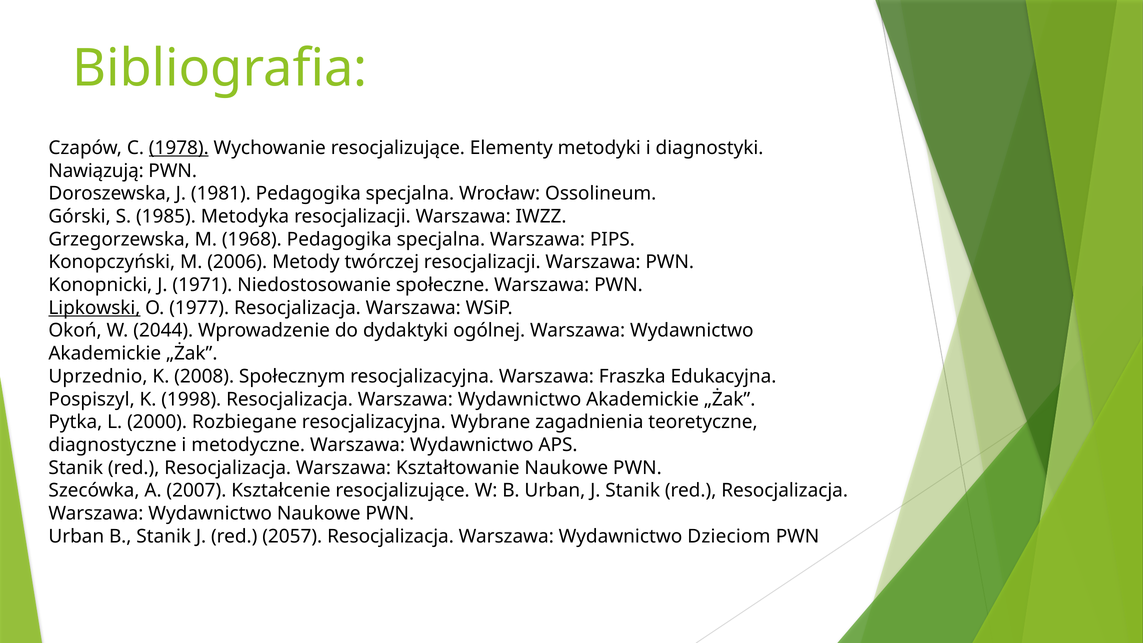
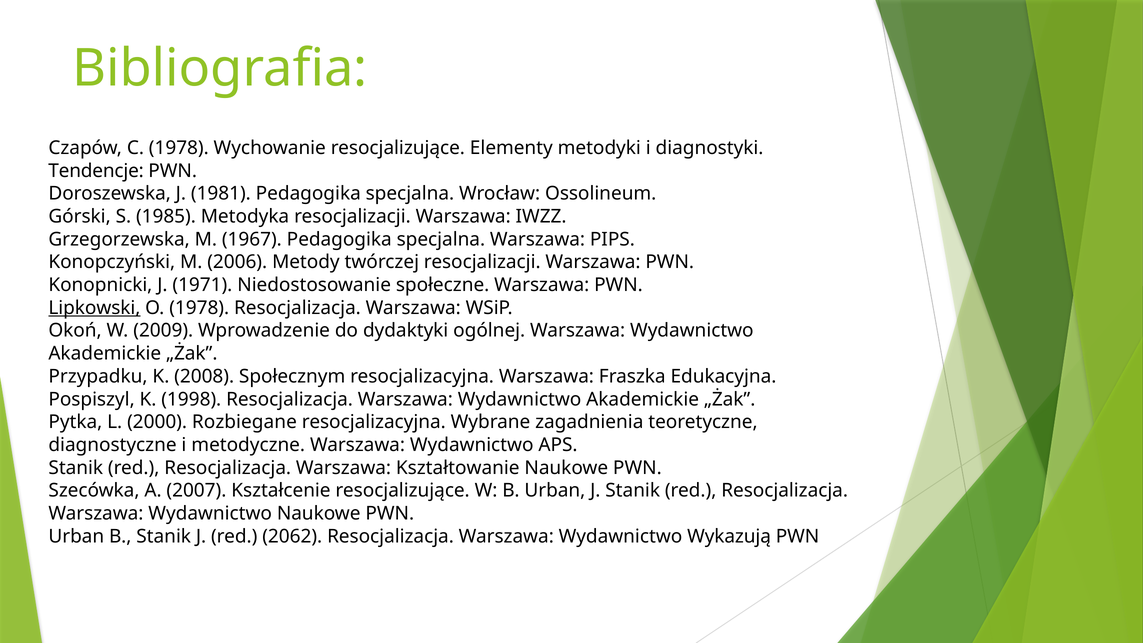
1978 underline: present -> none (179, 148)
Nawiązują: Nawiązują -> Tendencje (96, 171)
1968: 1968 -> 1967 (252, 239)
O 1977: 1977 -> 1978 (199, 308)
2044: 2044 -> 2009 (163, 331)
Uprzednio: Uprzednio -> Przypadku (98, 376)
2057: 2057 -> 2062 (292, 536)
Dzieciom: Dzieciom -> Wykazują (729, 536)
